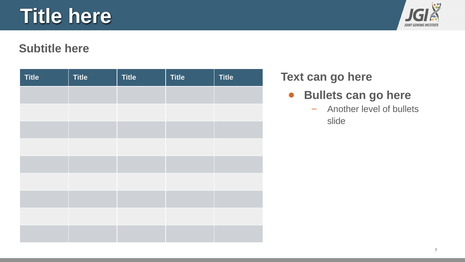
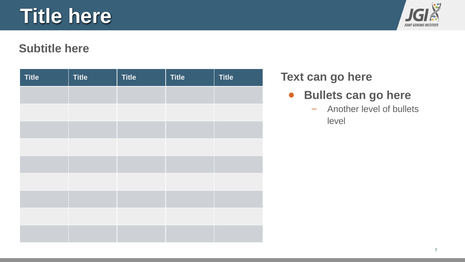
slide: slide -> level (336, 121)
